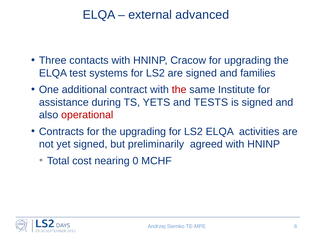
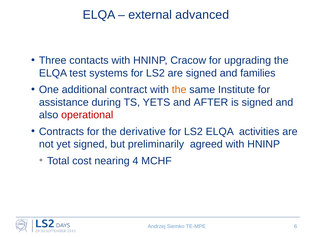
the colour: red -> orange (179, 90)
TESTS: TESTS -> AFTER (211, 102)
the upgrading: upgrading -> derivative (143, 132)
0: 0 -> 4 (135, 161)
